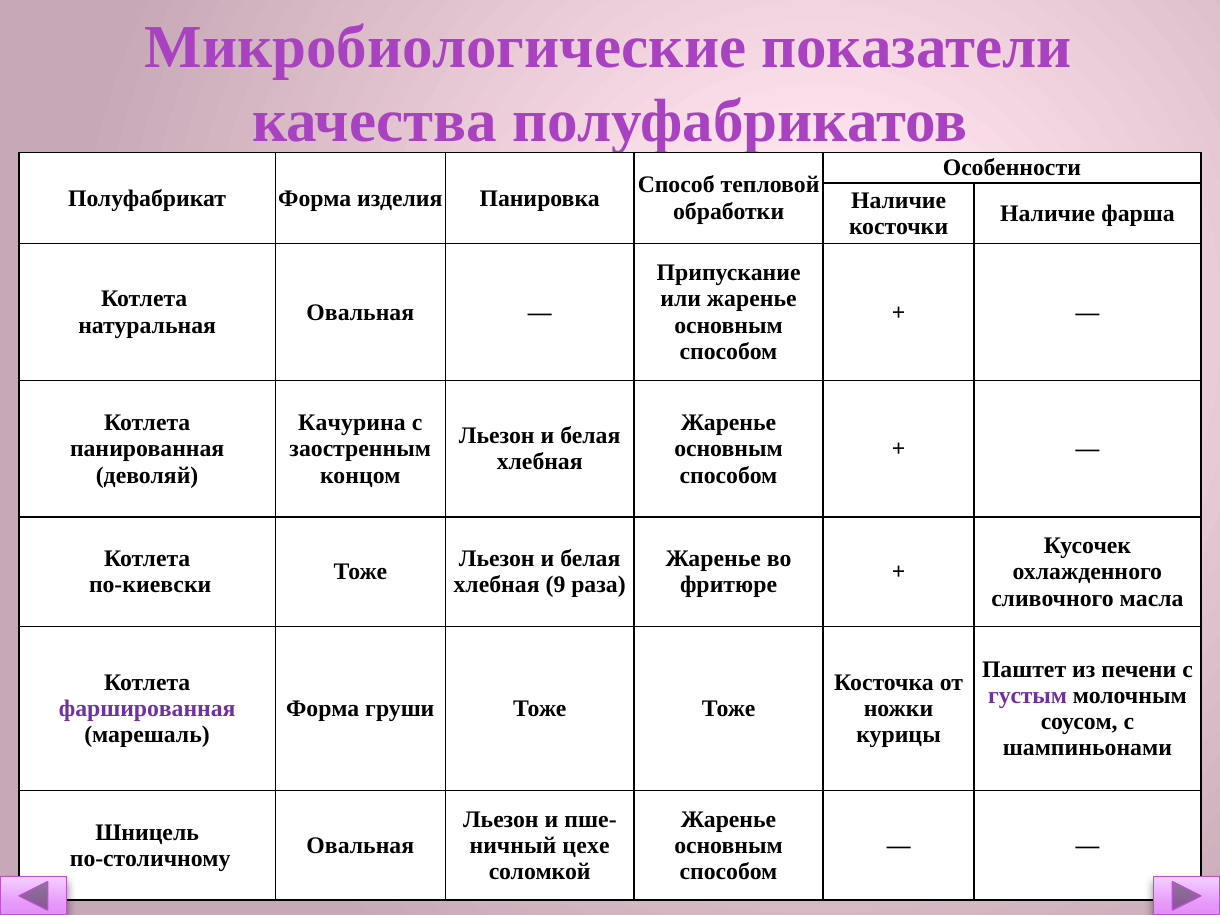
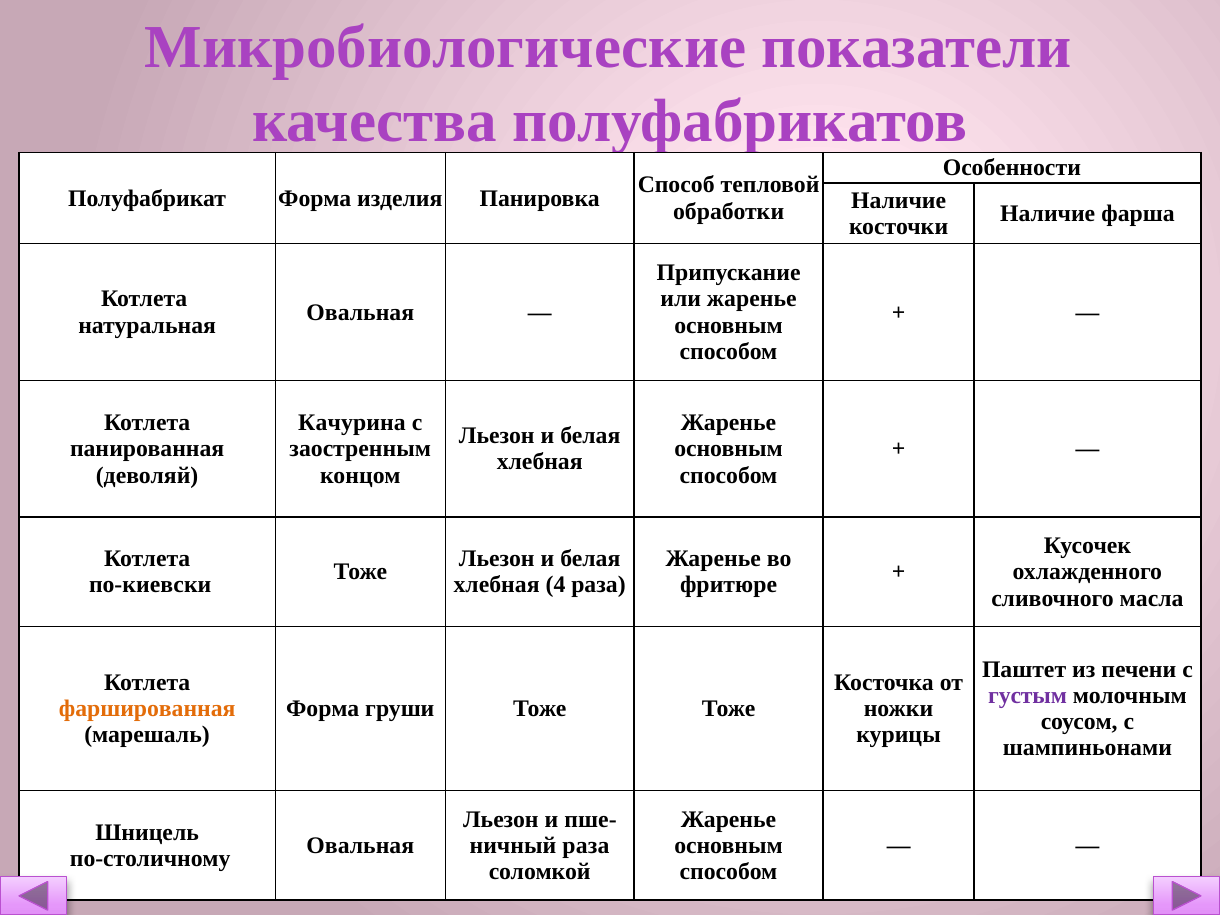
9: 9 -> 4 (556, 585)
фаршированная colour: purple -> orange (147, 709)
цехе: цехе -> раза (586, 845)
